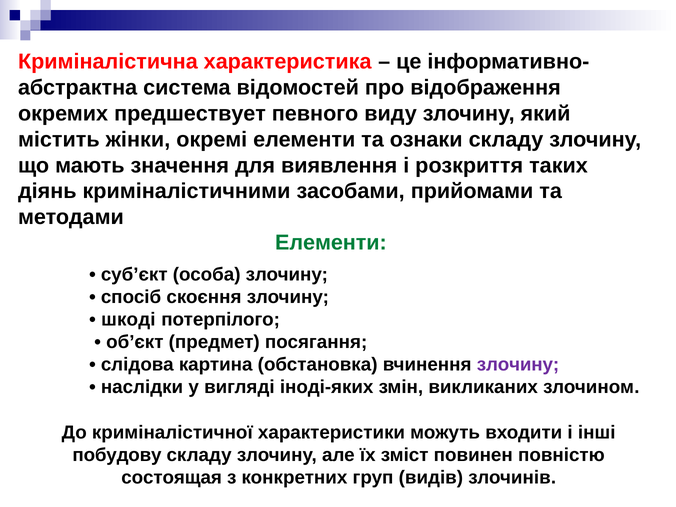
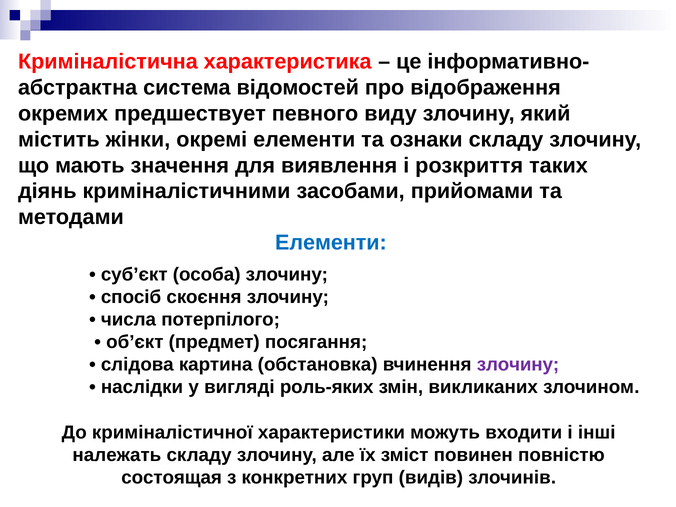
Елементи colour: green -> blue (331, 243)
шкоді: шкоді -> числа (128, 320)
іноді-яких: іноді-яких -> роль-яких (327, 387)
побудову: побудову -> належать (117, 455)
